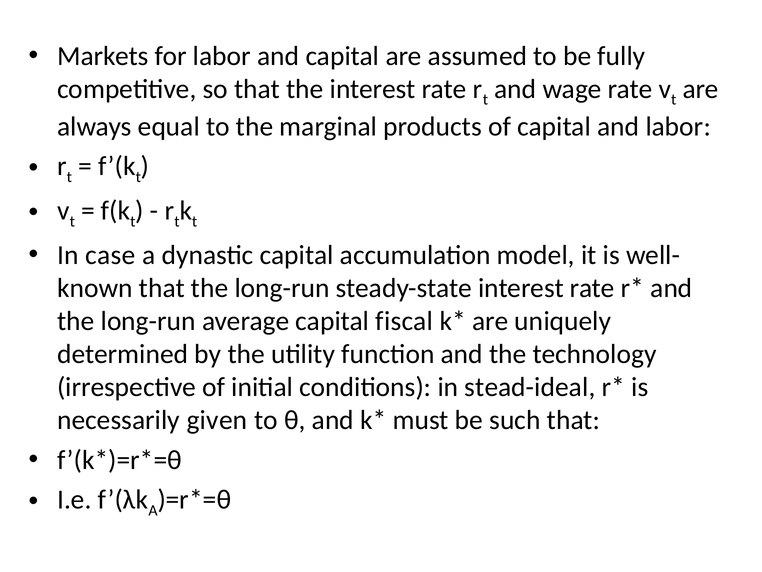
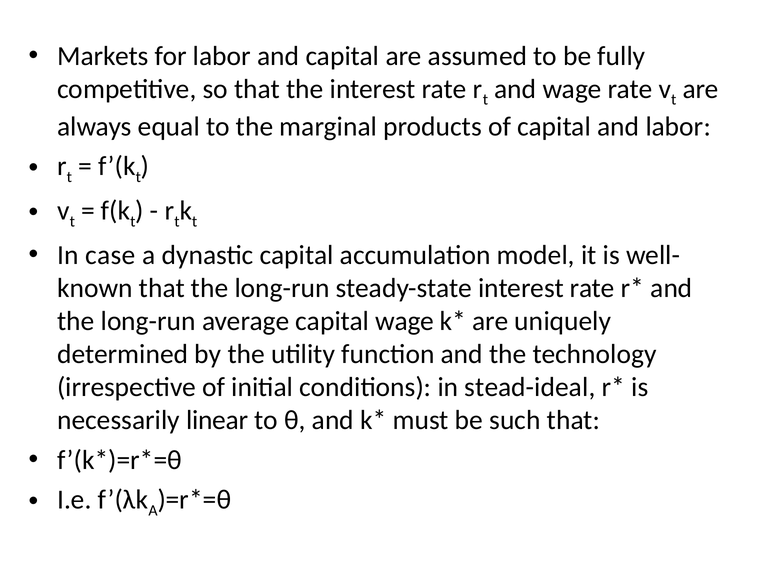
capital fiscal: fiscal -> wage (405, 321)
given: given -> linear (217, 420)
